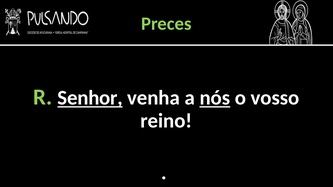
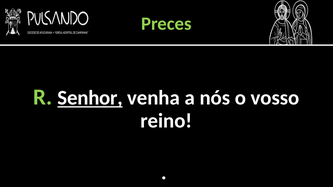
nós underline: present -> none (215, 98)
